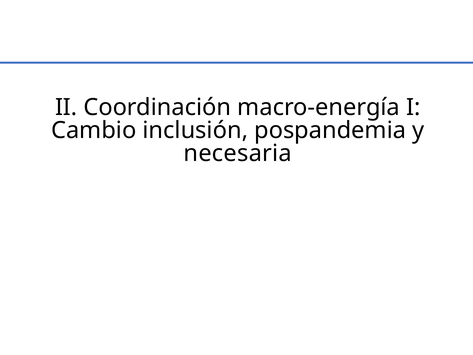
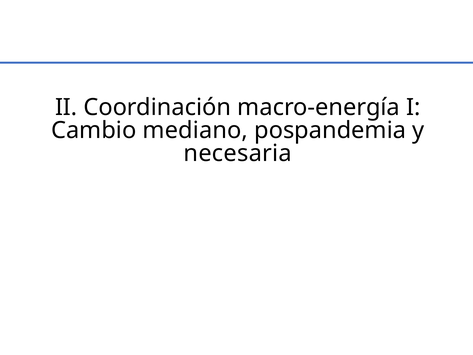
inclusión: inclusión -> mediano (195, 130)
